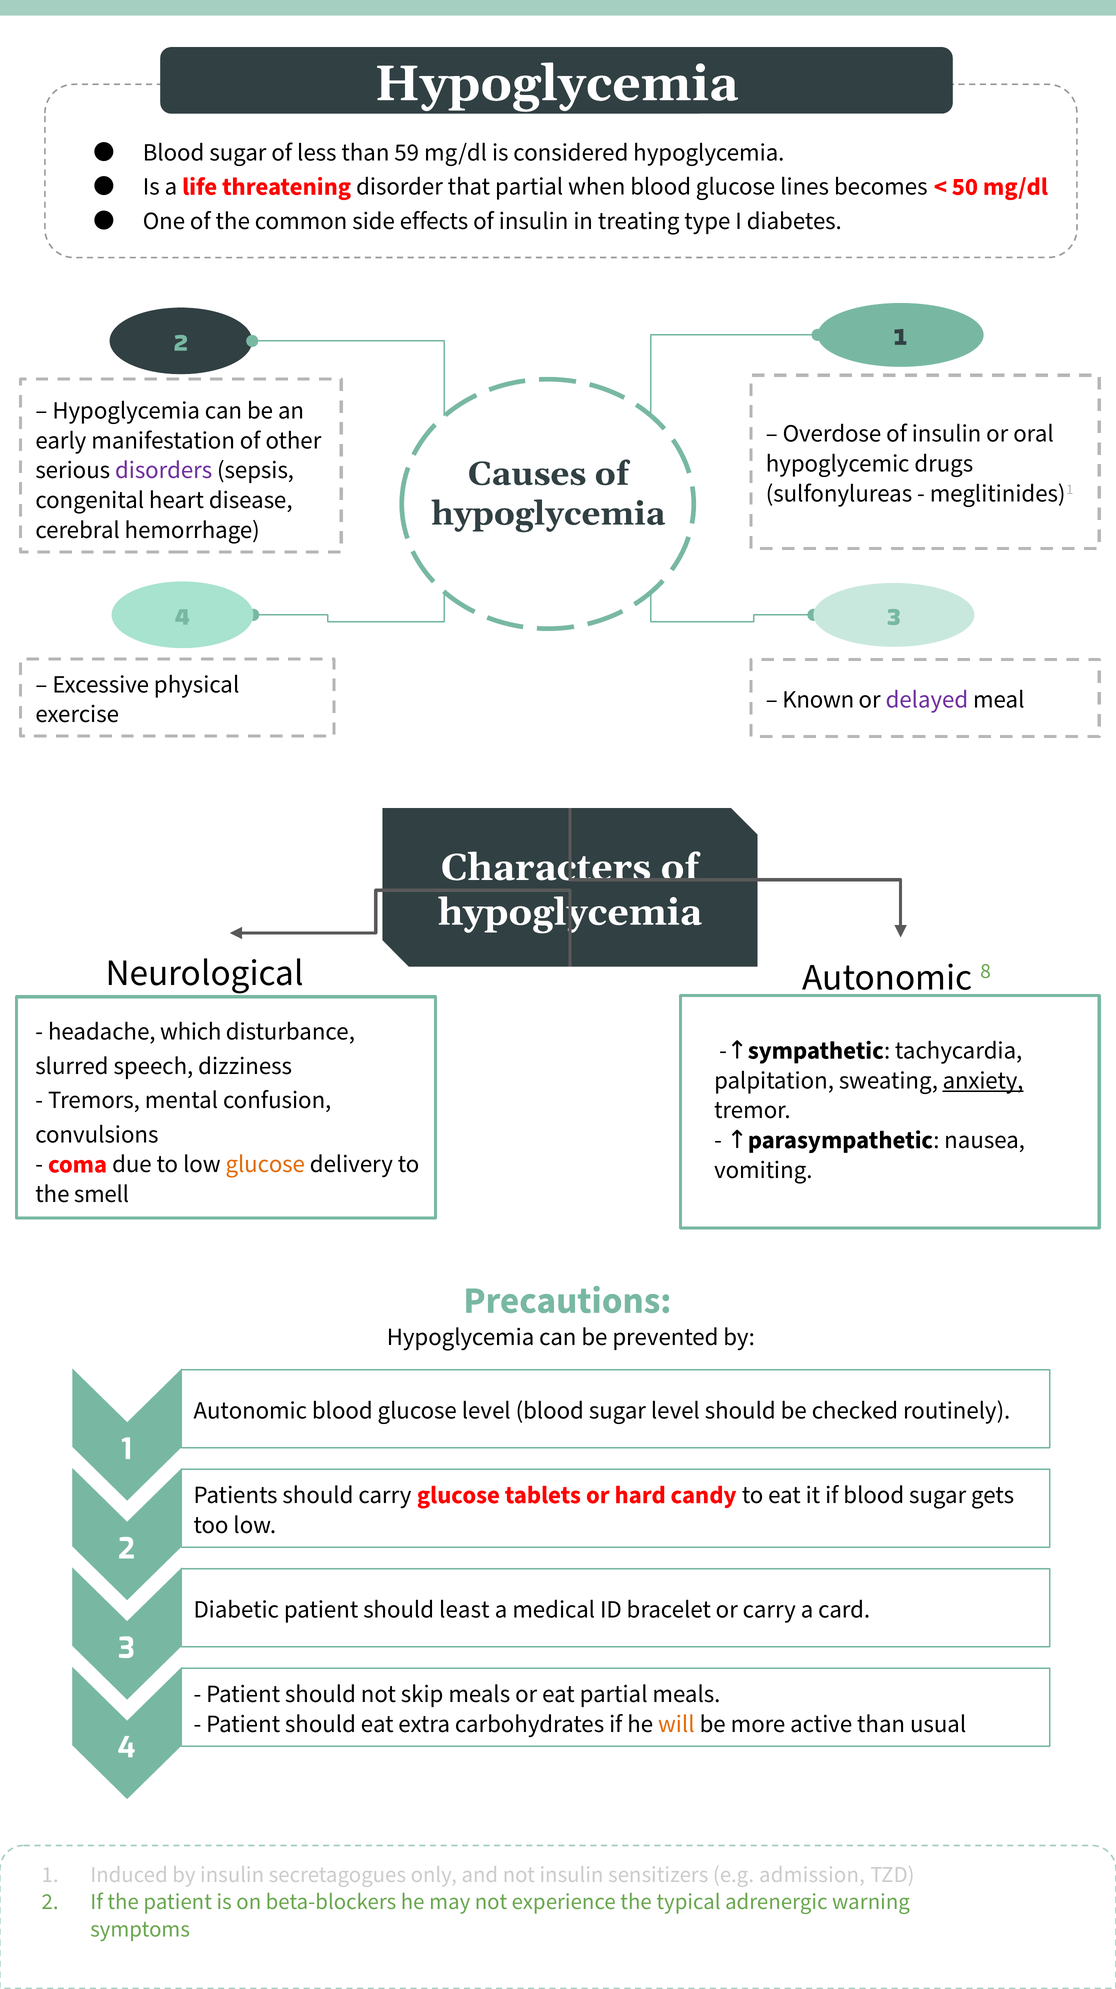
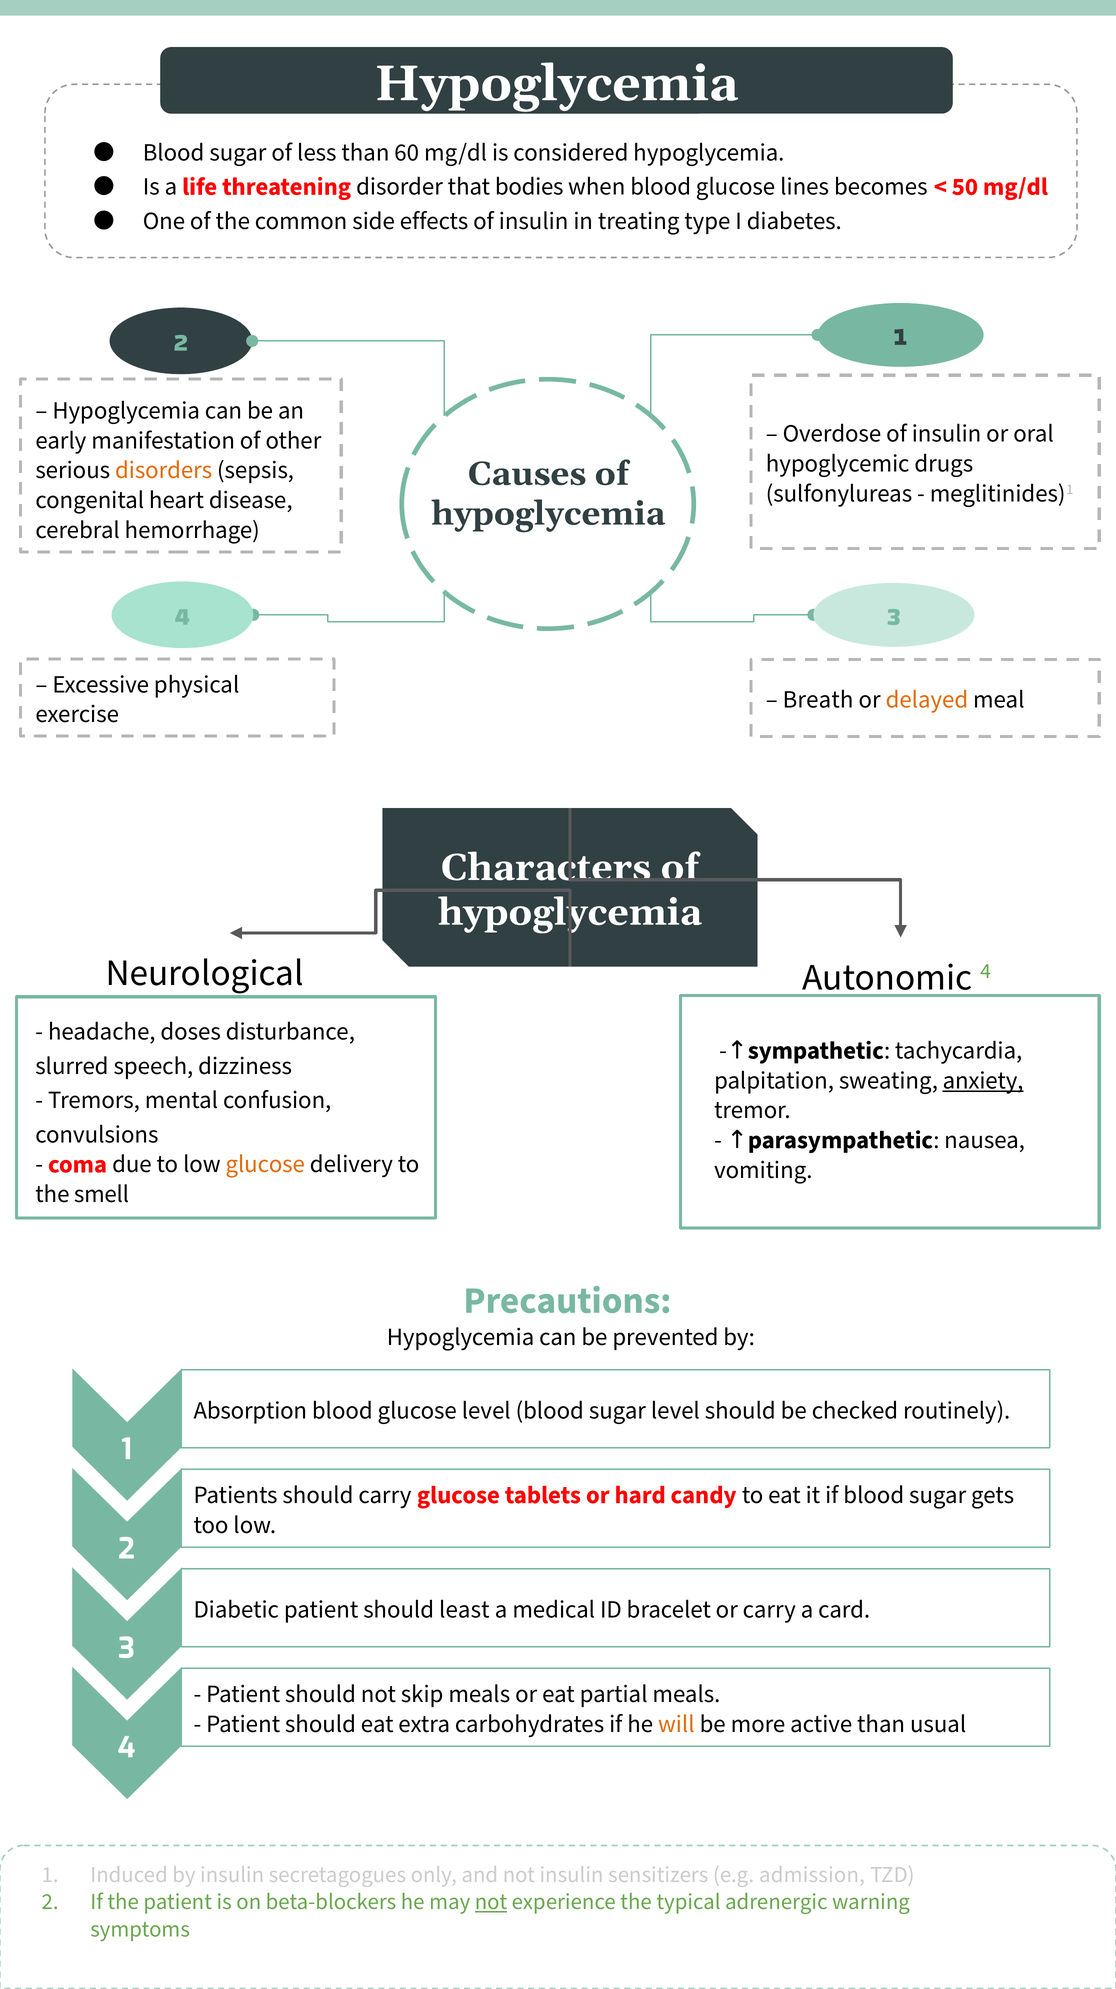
59: 59 -> 60 (407, 152)
that partial: partial -> bodies (529, 187)
disorders colour: purple -> orange (164, 470)
Known: Known -> Breath (818, 700)
delayed colour: purple -> orange (927, 700)
Autonomic 8: 8 -> 4 (986, 971)
which: which -> doses (191, 1031)
Autonomic: Autonomic -> Absorption (250, 1410)
not underline: none -> present (491, 1902)
